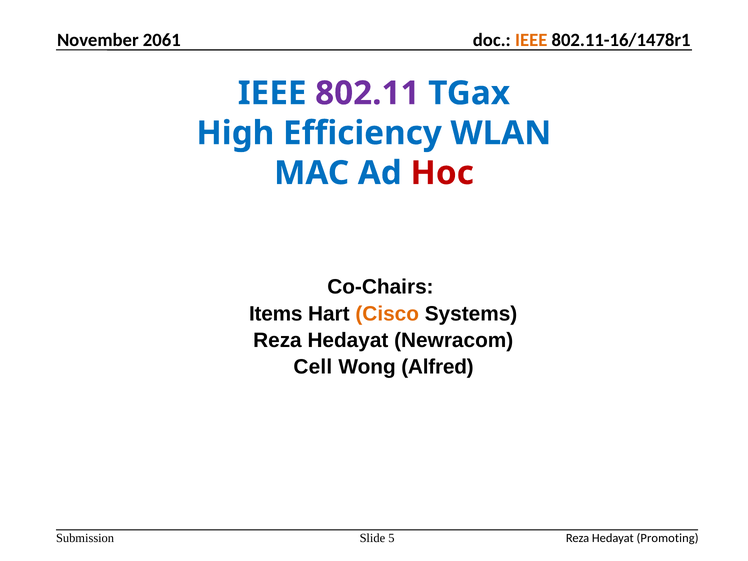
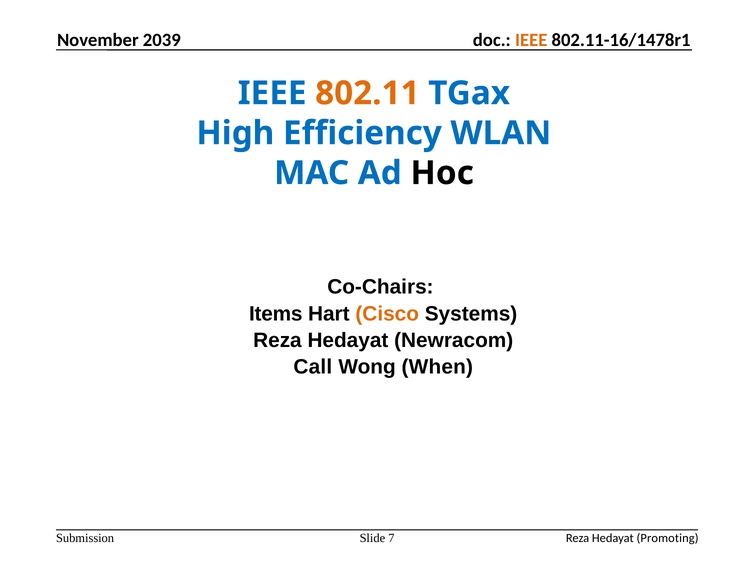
2061: 2061 -> 2039 (162, 40)
802.11 colour: purple -> orange (367, 93)
Hoc colour: red -> black (442, 173)
Cell: Cell -> Call (313, 367)
Alfred: Alfred -> When (437, 367)
5: 5 -> 7 (391, 538)
